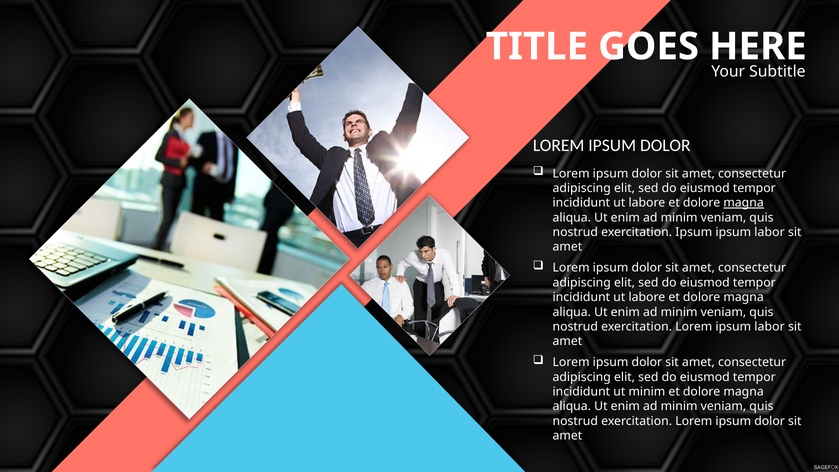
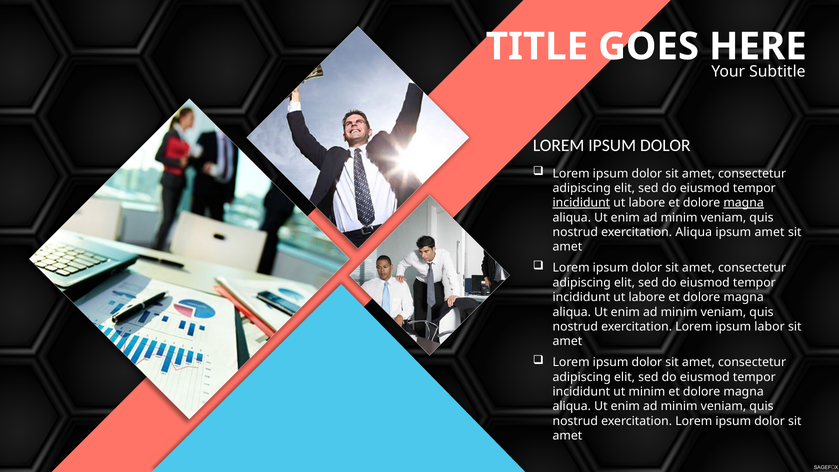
incididunt underline: none -> present (581, 203)
exercitation Ipsum: Ipsum -> Aliqua (694, 232)
labor: labor -> amet (769, 232)
